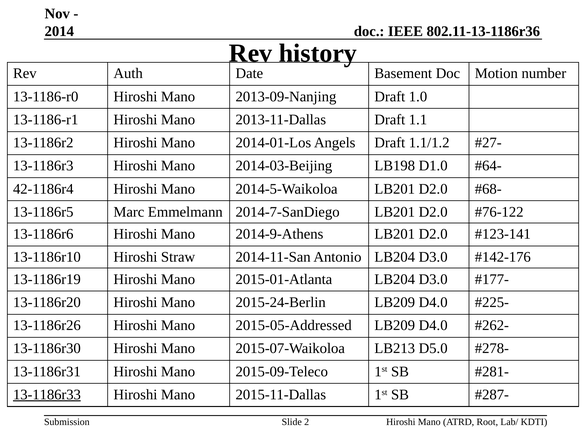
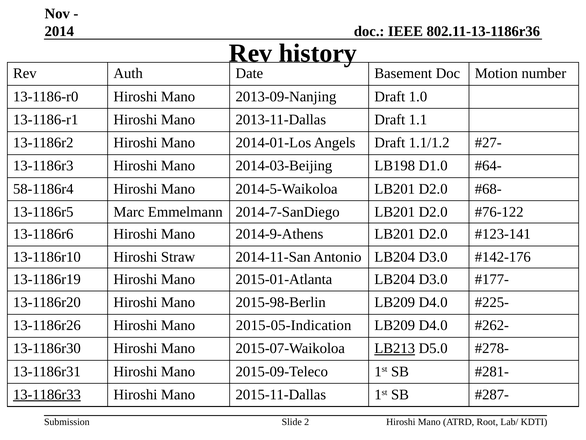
42-1186r4: 42-1186r4 -> 58-1186r4 (43, 189)
2015-24-Berlin: 2015-24-Berlin -> 2015-98-Berlin (281, 302)
2015-05-Addressed: 2015-05-Addressed -> 2015-05-Indication (294, 325)
LB213 underline: none -> present (395, 348)
